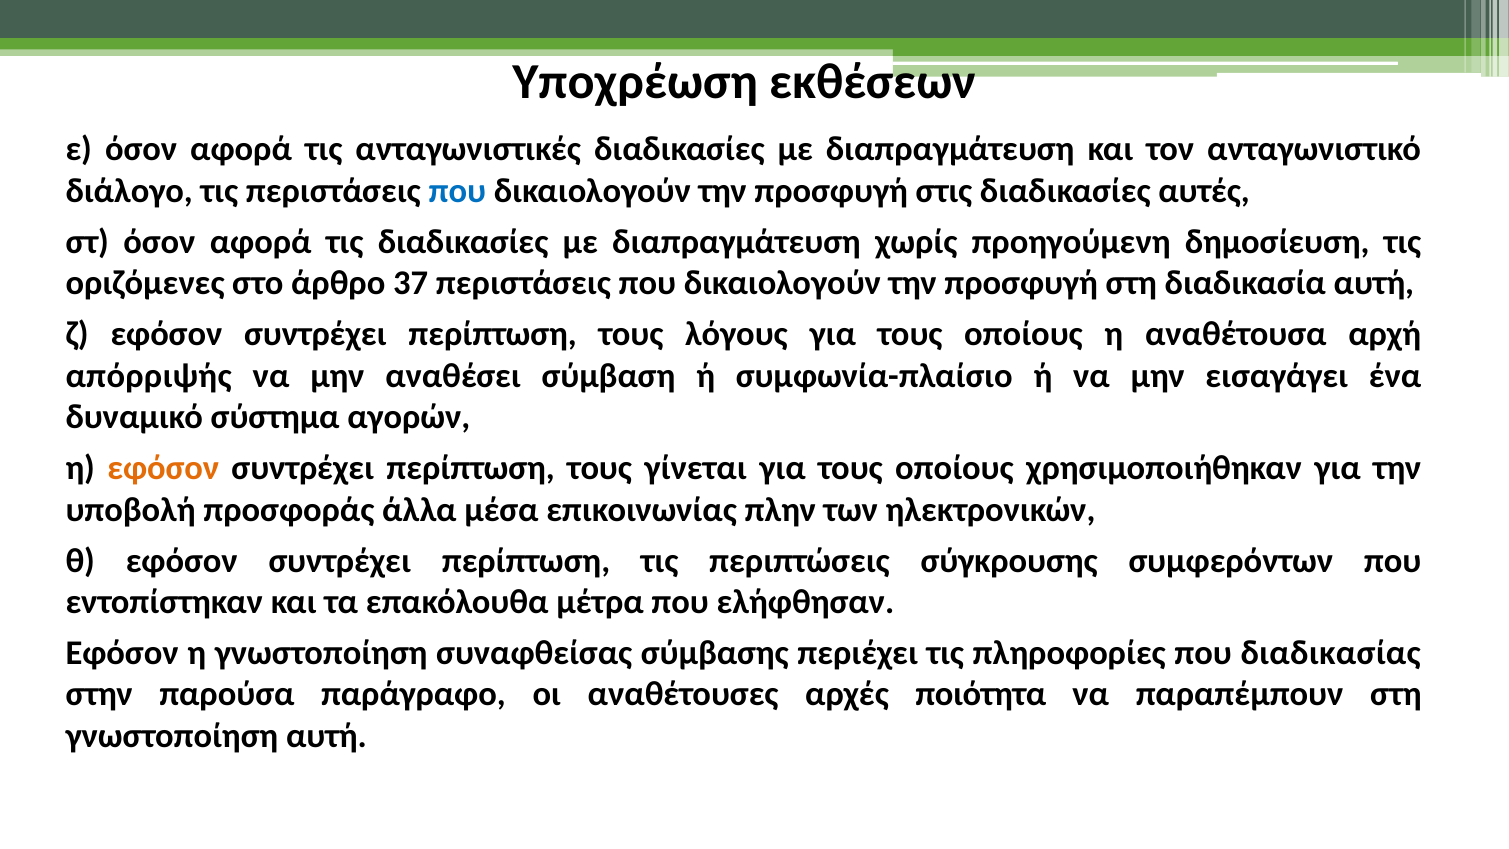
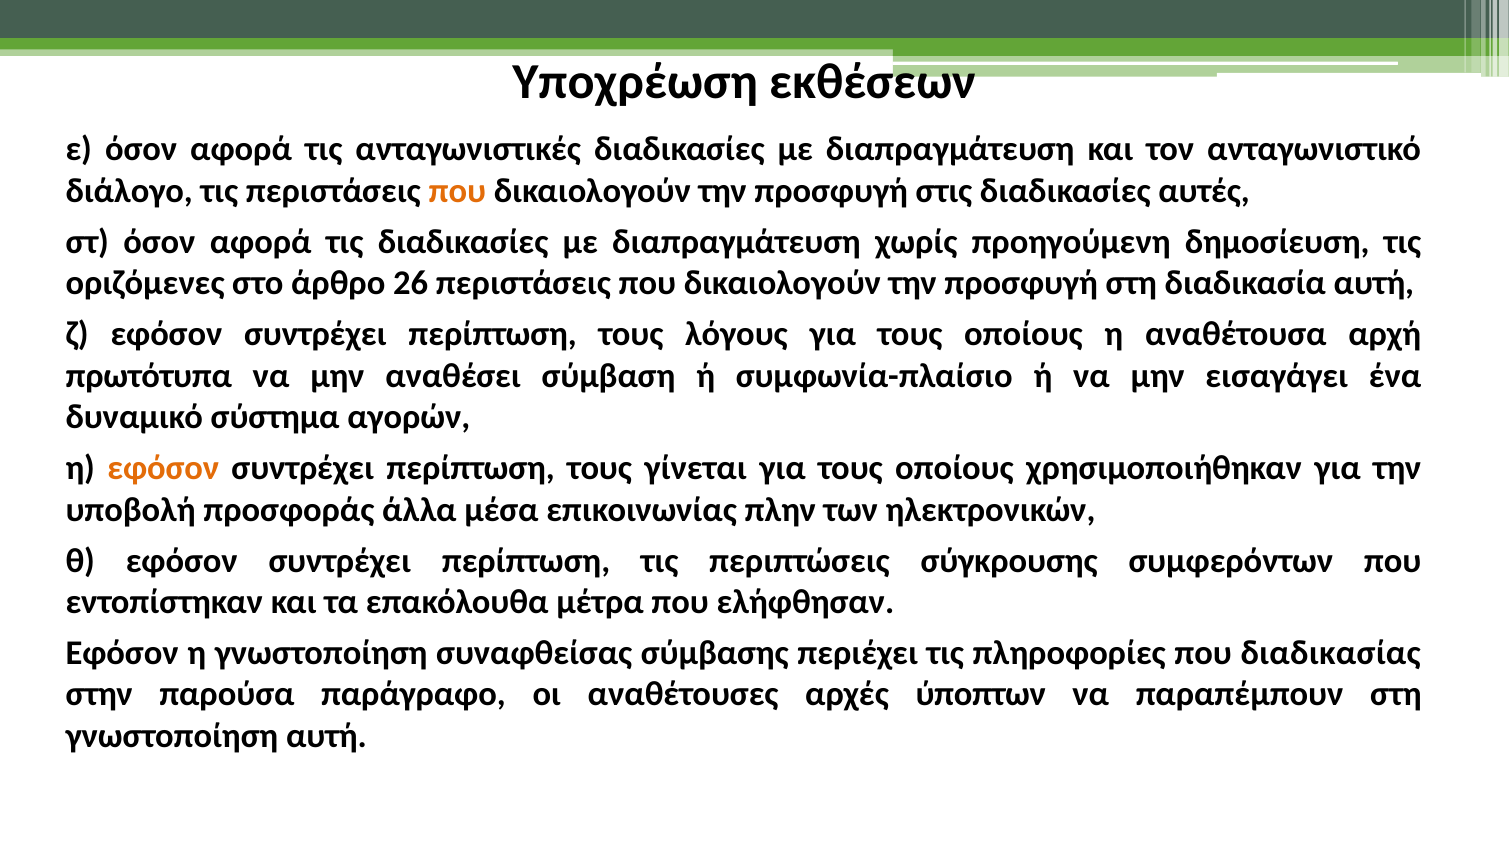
που colour: blue -> orange (457, 191)
37: 37 -> 26 (411, 283)
απόρριψής: απόρριψής -> πρωτότυπα (149, 376)
ποιότητα: ποιότητα -> ύποπτων (981, 694)
